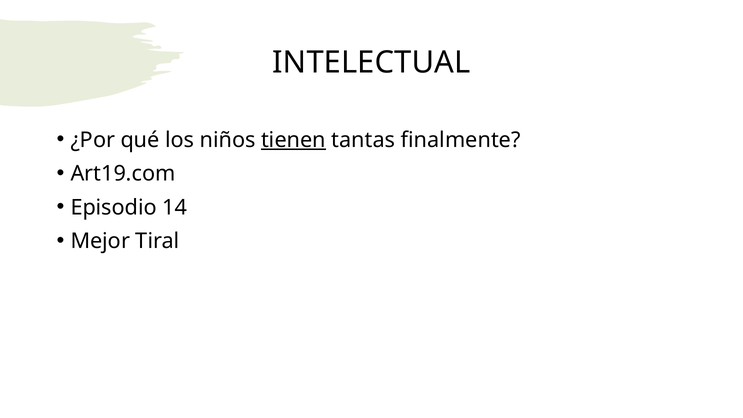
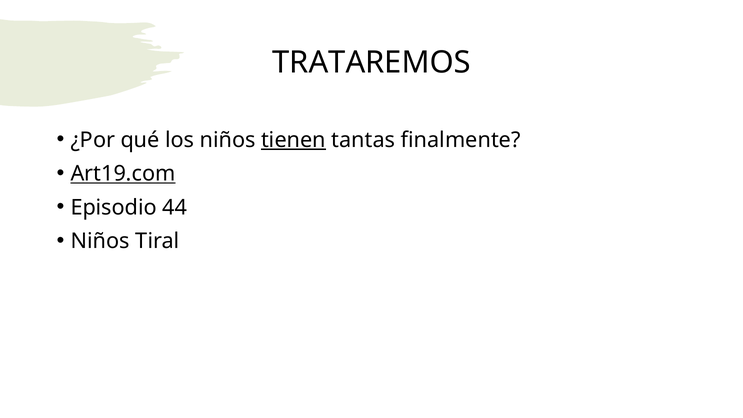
INTELECTUAL: INTELECTUAL -> TRATAREMOS (372, 62)
Art19.com underline: none -> present (123, 174)
14: 14 -> 44 (175, 207)
Mejor: Mejor -> Niños (100, 241)
